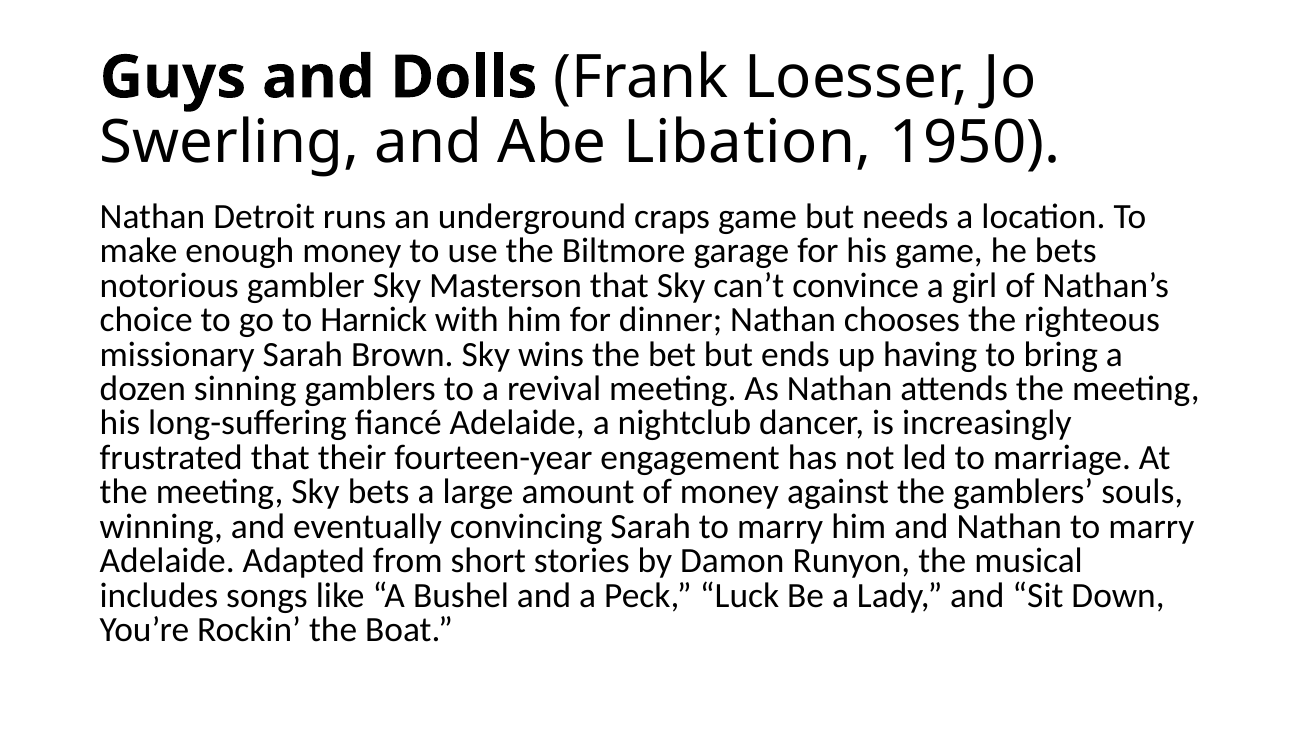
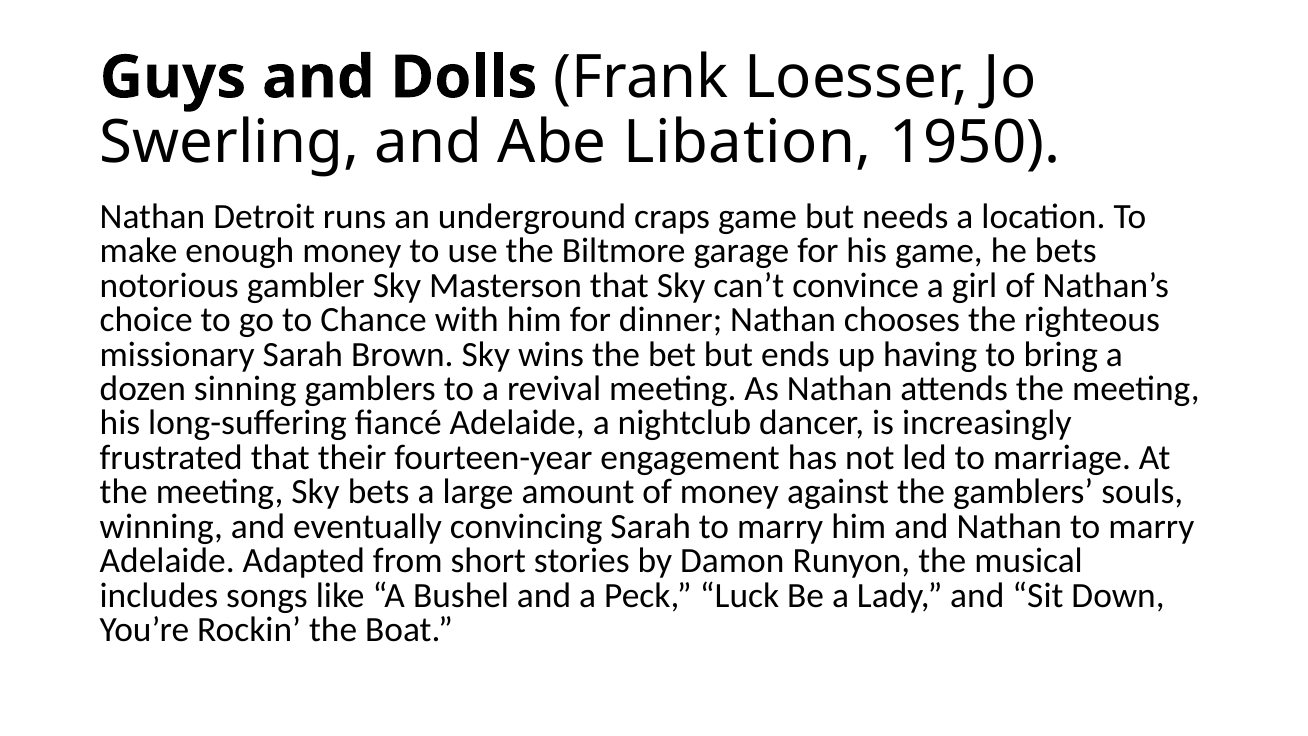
Harnick: Harnick -> Chance (374, 320)
